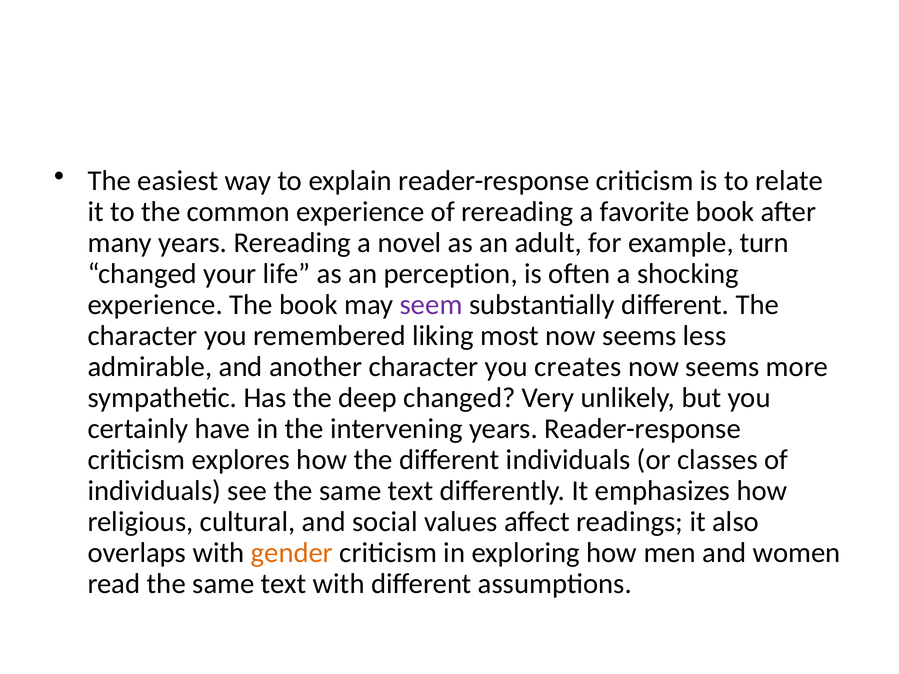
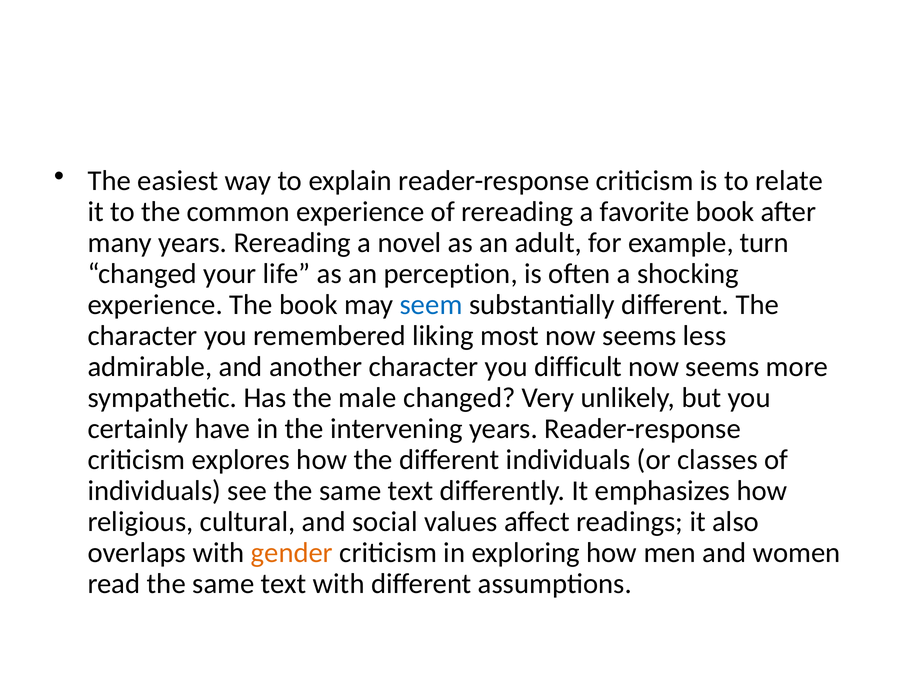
seem colour: purple -> blue (431, 305)
creates: creates -> difficult (578, 367)
deep: deep -> male (367, 398)
